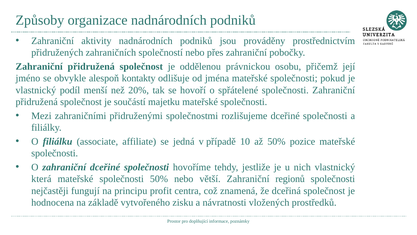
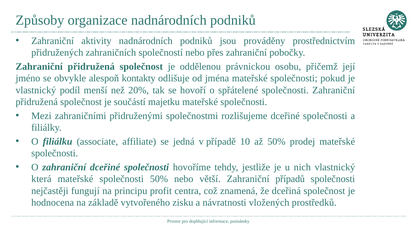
pozice: pozice -> prodej (303, 141)
regionů: regionů -> případů (290, 179)
